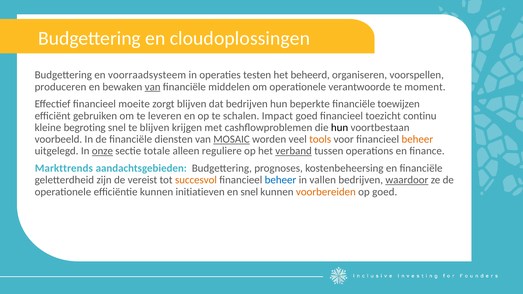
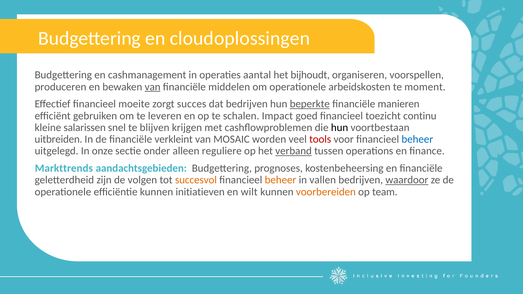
voorraadsysteem: voorraadsysteem -> cashmanagement (147, 75)
testen: testen -> aantal (257, 75)
beheerd: beheerd -> bijhoudt (310, 75)
verantwoorde: verantwoorde -> arbeidskosten (359, 87)
zorgt blijven: blijven -> succes (192, 104)
beperkte underline: none -> present (310, 104)
toewijzen: toewijzen -> manieren (399, 104)
begroting: begroting -> salarissen (85, 128)
voorbeeld: voorbeeld -> uitbreiden (58, 139)
diensten: diensten -> verkleint (174, 139)
MOSAIC underline: present -> none (232, 139)
tools colour: orange -> red (320, 139)
beheer colour: orange -> blue (417, 139)
onze underline: present -> none (102, 151)
totale: totale -> onder (157, 151)
vereist: vereist -> volgen (142, 180)
beheer colour: blue -> orange (281, 180)
en snel: snel -> wilt (249, 192)
op goed: goed -> team (385, 192)
